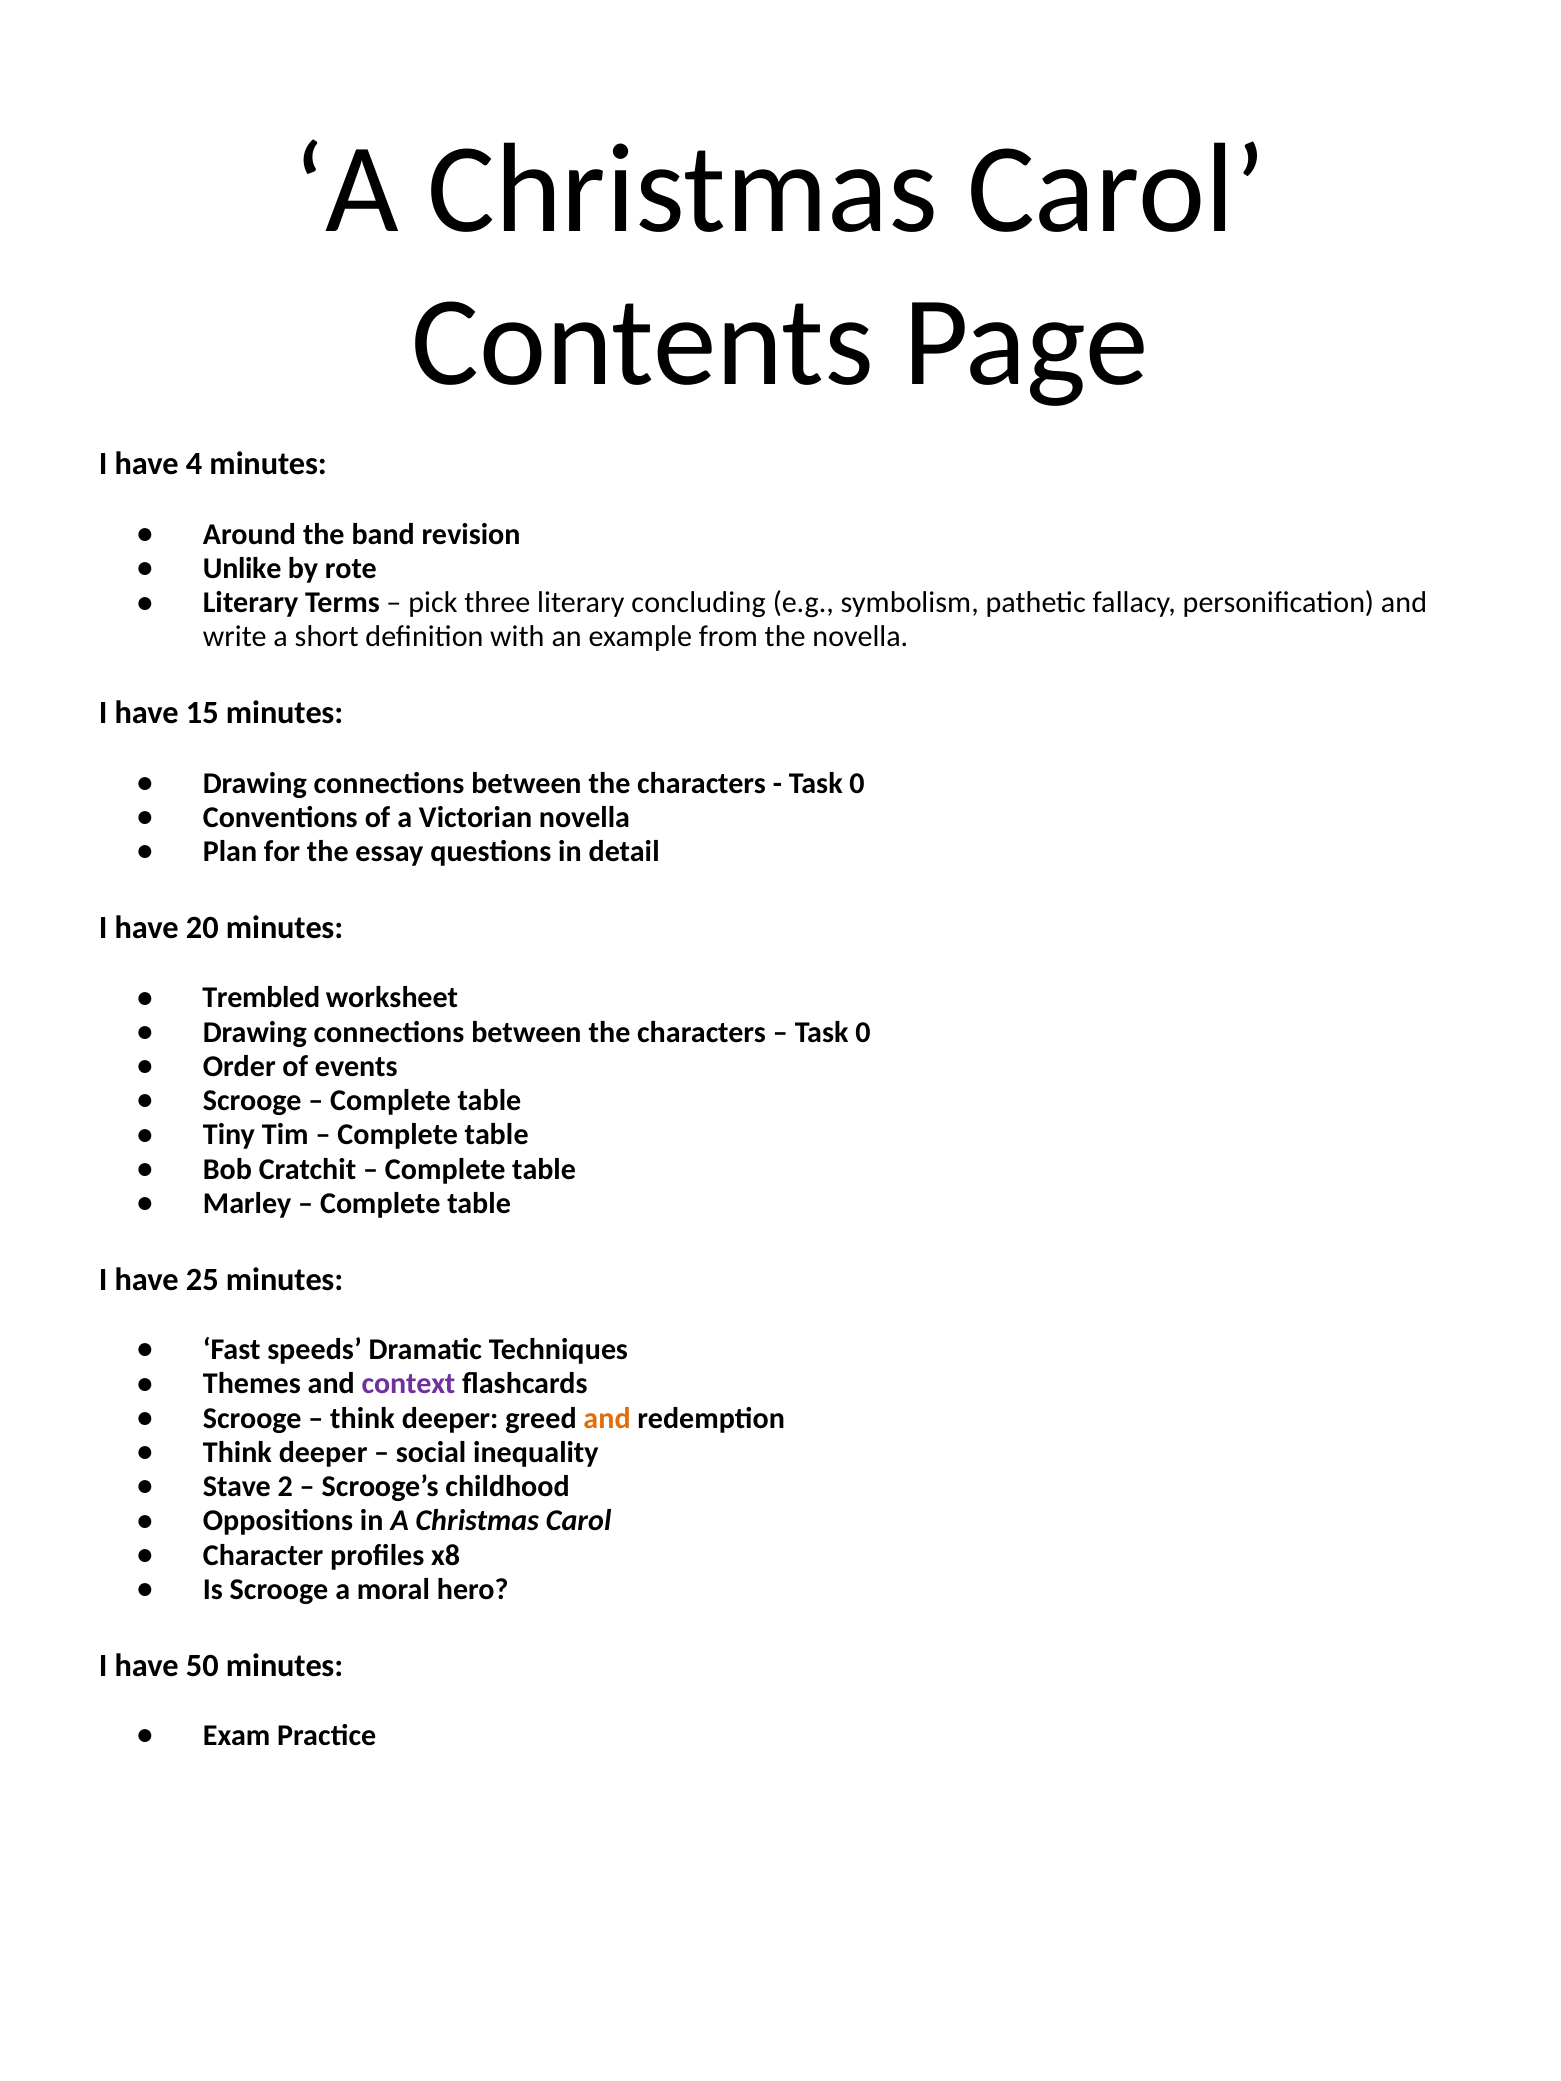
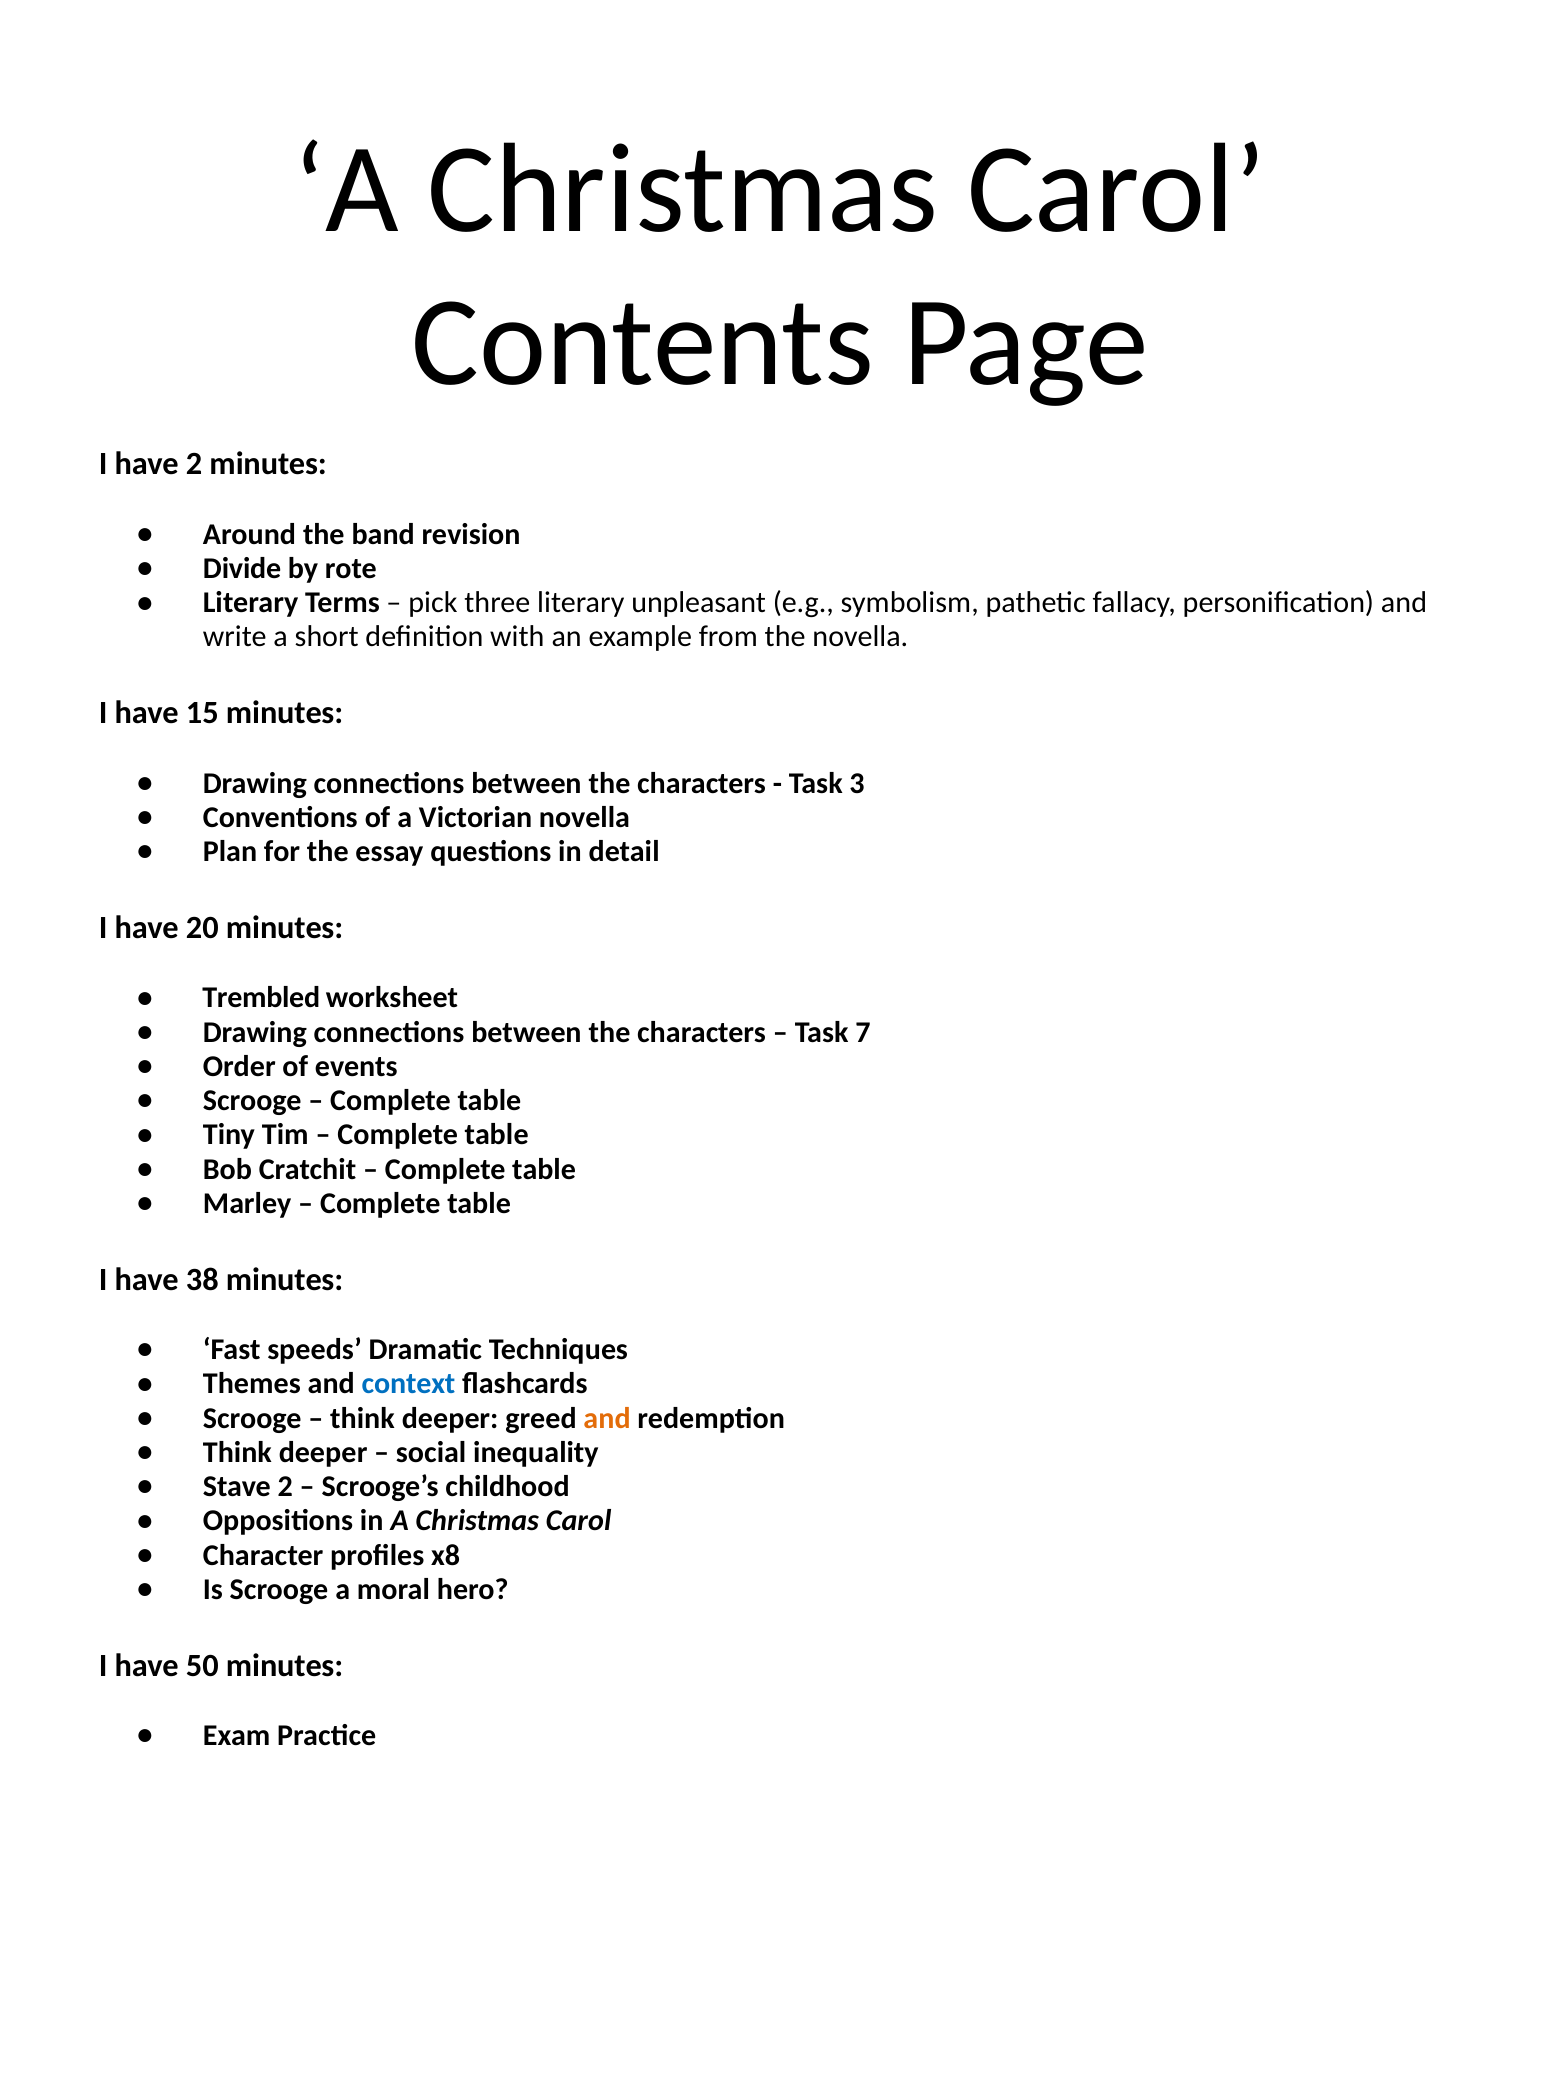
have 4: 4 -> 2 (194, 464)
Unlike: Unlike -> Divide (242, 569)
concluding: concluding -> unpleasant (699, 603)
0: 0 -> 3 (857, 783)
0: 0 -> 7 (863, 1032)
25: 25 -> 38 (202, 1280)
context colour: purple -> blue (408, 1384)
